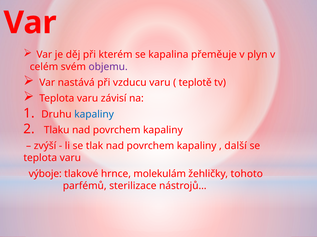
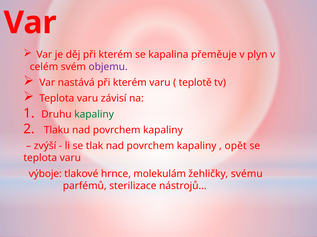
nastává při vzducu: vzducu -> kterém (130, 83)
kapaliny colour: blue -> green (94, 115)
další: další -> opět (236, 146)
tohoto: tohoto -> svému (247, 174)
